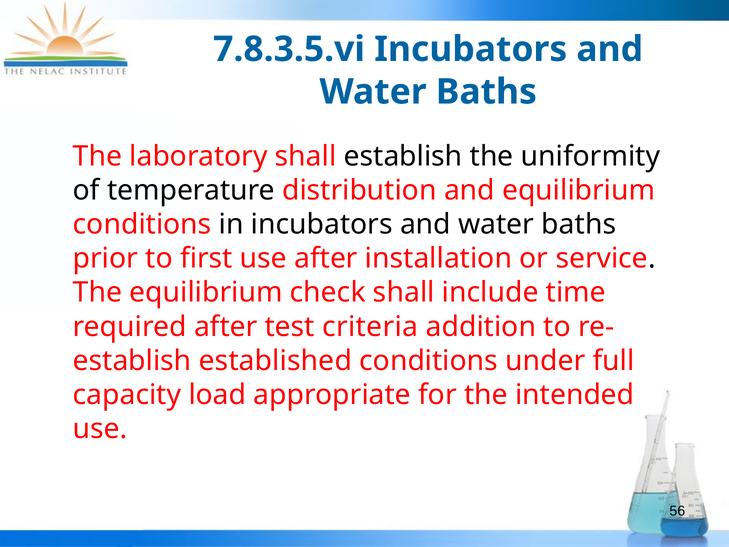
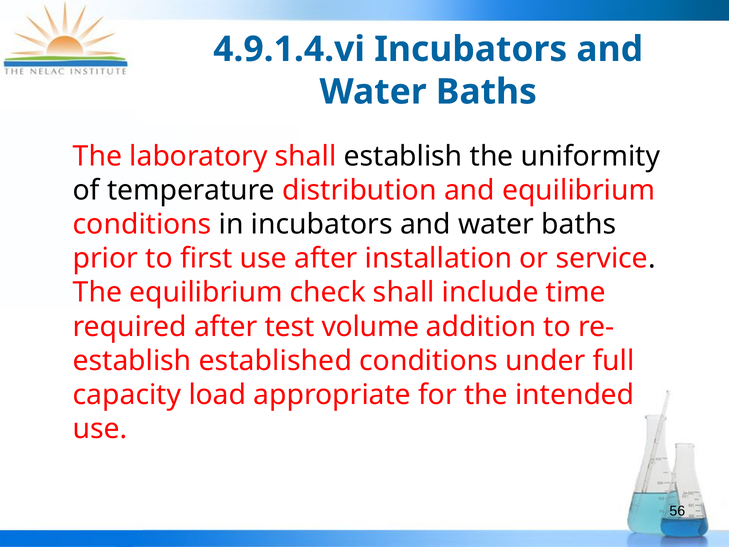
7.8.3.5.vi: 7.8.3.5.vi -> 4.9.1.4.vi (289, 49)
criteria: criteria -> volume (370, 326)
